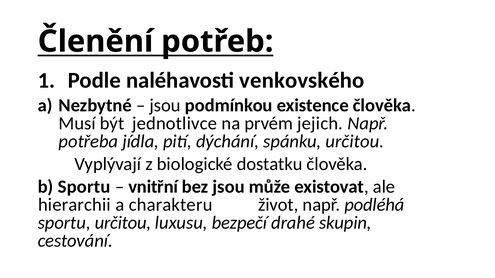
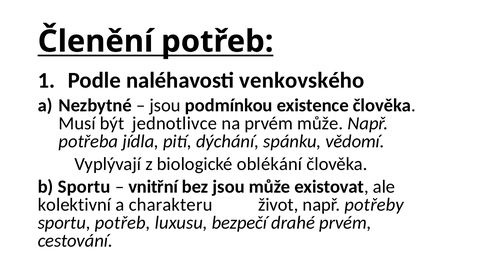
prvém jejich: jejich -> může (320, 124)
spánku určitou: určitou -> vědomí (355, 142)
dostatku: dostatku -> oblékání (269, 164)
hierarchii: hierarchii -> kolektivní (74, 205)
podléhá: podléhá -> potřeby (374, 205)
sportu určitou: určitou -> potřeb (123, 223)
drahé skupin: skupin -> prvém (345, 223)
